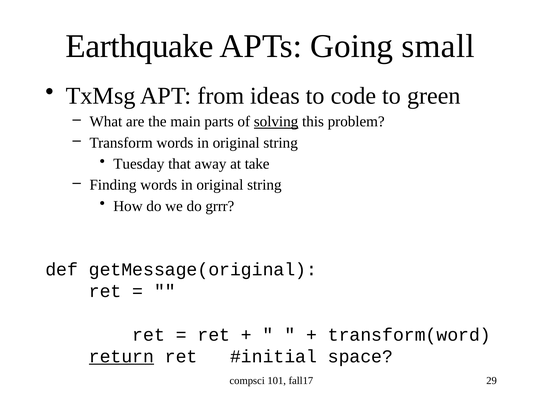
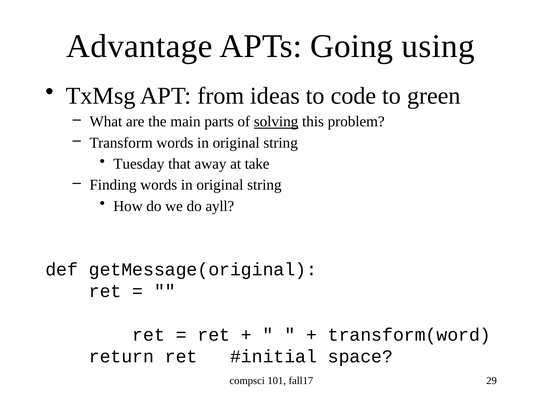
Earthquake: Earthquake -> Advantage (139, 46)
small: small -> using (438, 46)
grrr: grrr -> ayll (220, 206)
return underline: present -> none (121, 357)
